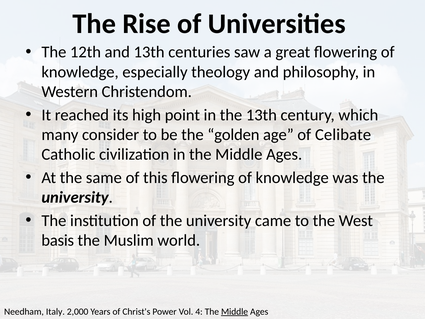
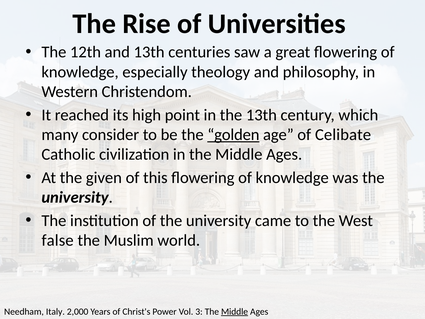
golden underline: none -> present (233, 135)
same: same -> given (104, 178)
basis: basis -> false (58, 240)
4: 4 -> 3 (199, 311)
